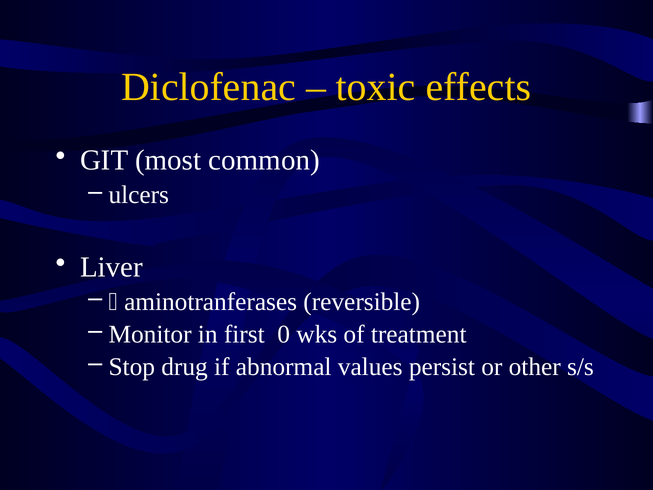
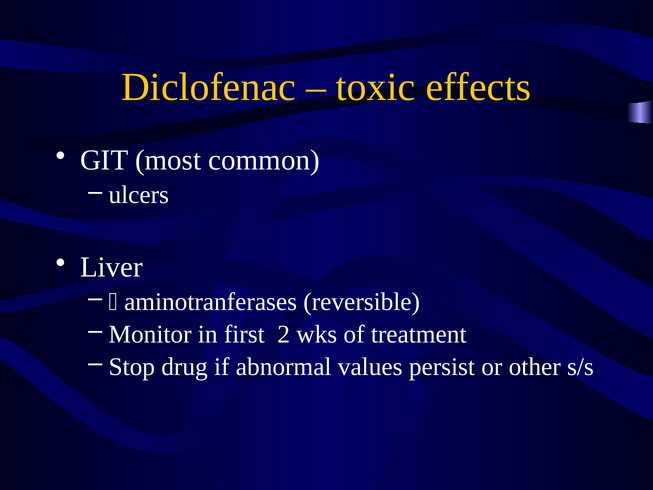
0: 0 -> 2 (284, 334)
